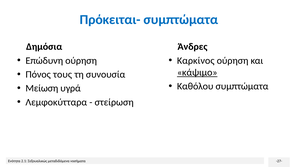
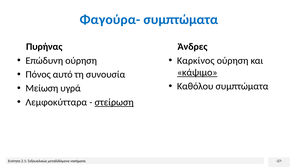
Πρόκειται-: Πρόκειται- -> Φαγούρα- (110, 20)
Δημόσια: Δημόσια -> Πυρήνας (44, 47)
τους: τους -> αυτό (63, 75)
στείρωση underline: none -> present (114, 103)
